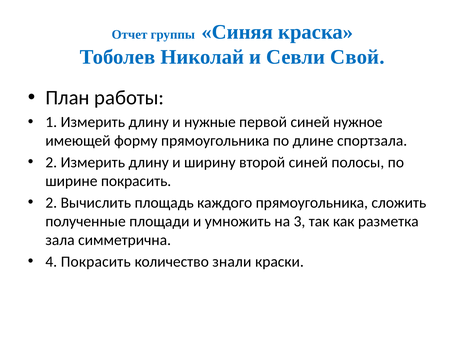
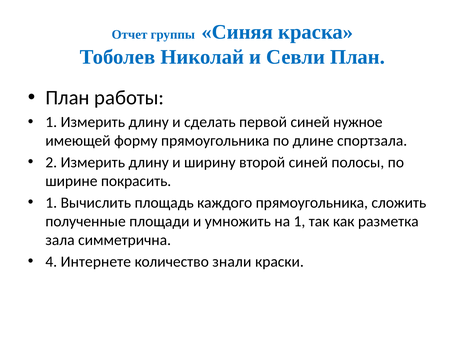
Севли Свой: Свой -> План (358, 57)
нужные: нужные -> сделать (210, 122)
2: 2 -> 1 (51, 203)
на 3: 3 -> 1 (299, 221)
4 Покрасить: Покрасить -> Интернете (96, 261)
